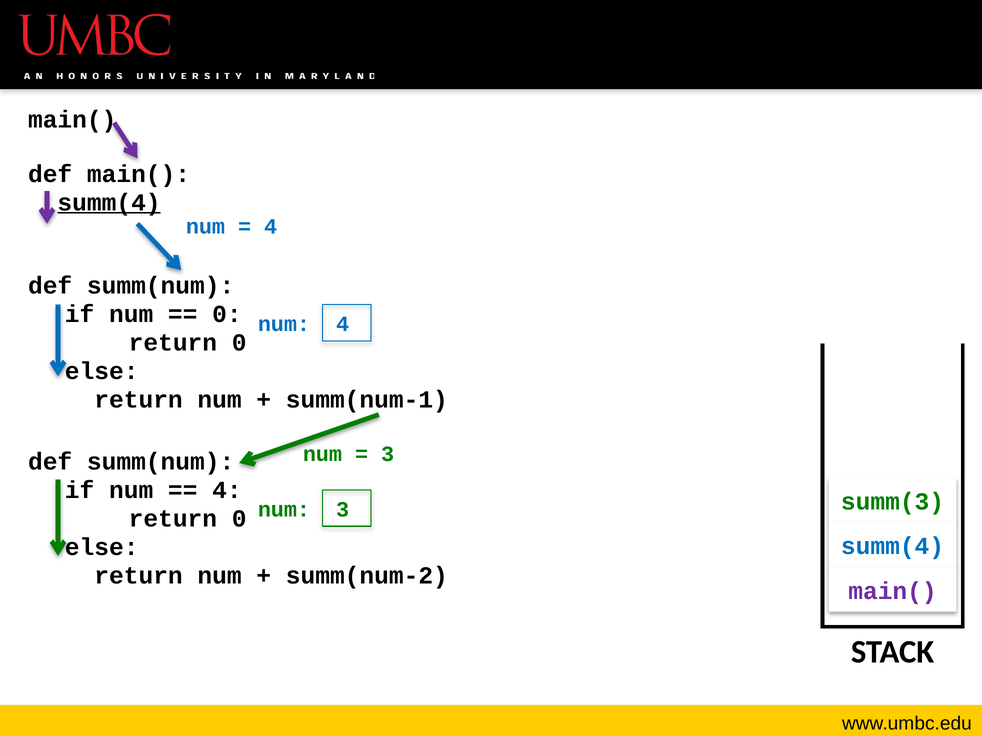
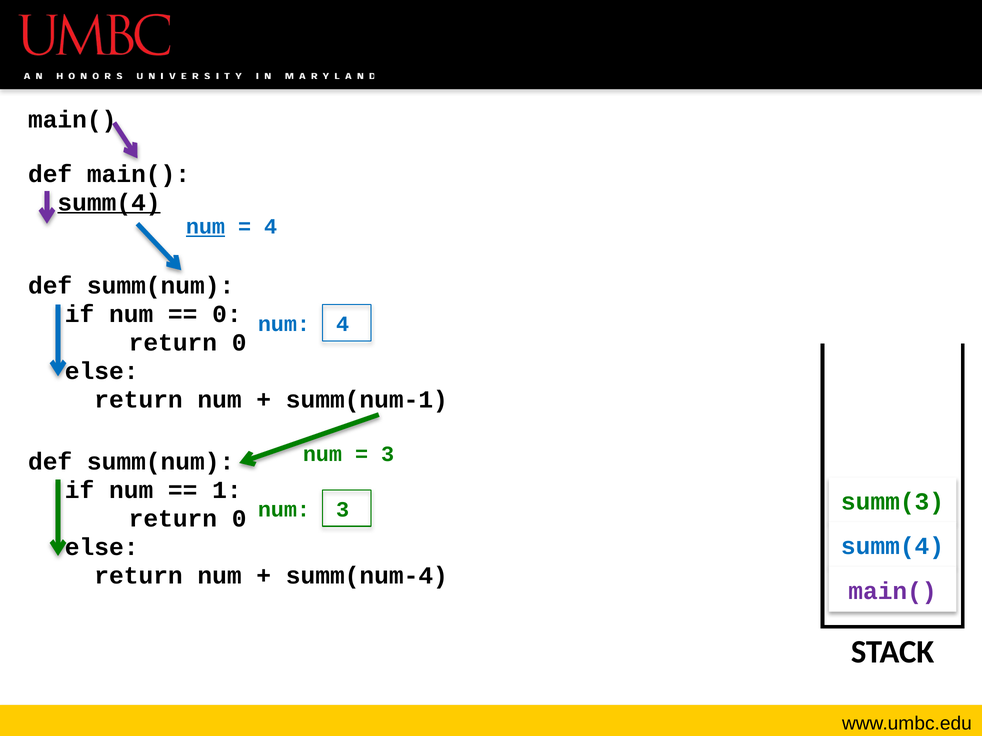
num underline: none -> present (205, 227)
4: 4 -> 1 (227, 490)
summ(num-2: summ(num-2 -> summ(num-4 (367, 576)
